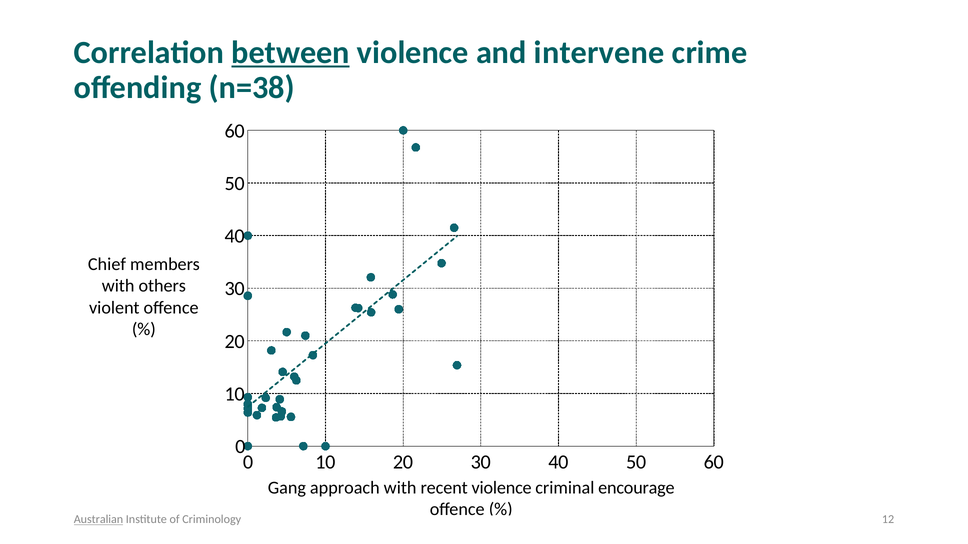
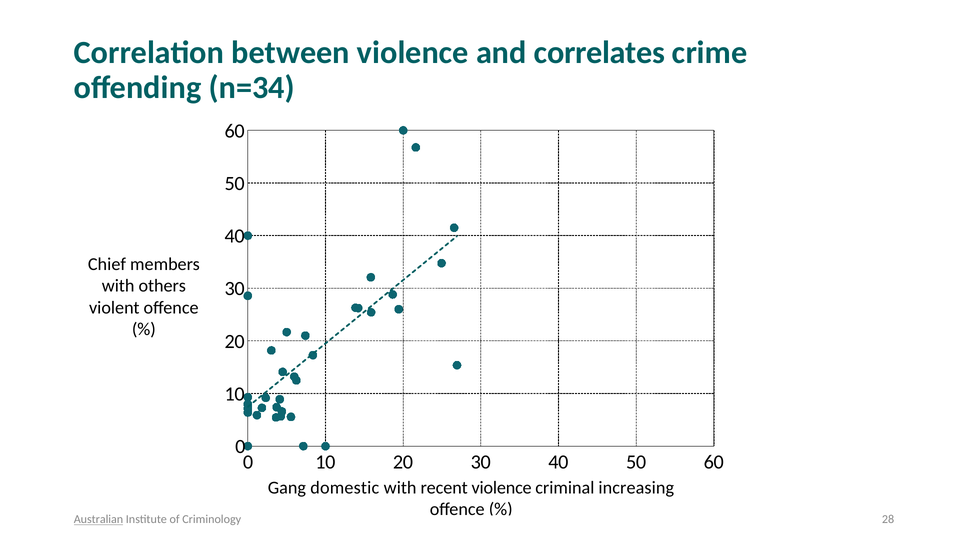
between underline: present -> none (291, 53)
intervene: intervene -> correlates (599, 53)
n=38: n=38 -> n=34 (252, 88)
approach: approach -> domestic (345, 488)
encourage: encourage -> increasing (636, 488)
12: 12 -> 28 (888, 520)
